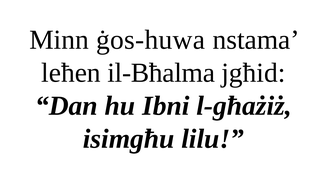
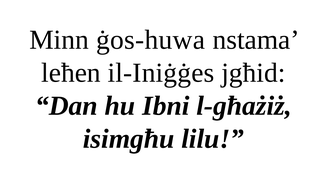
il-Bħalma: il-Bħalma -> il-Iniġġes (161, 73)
